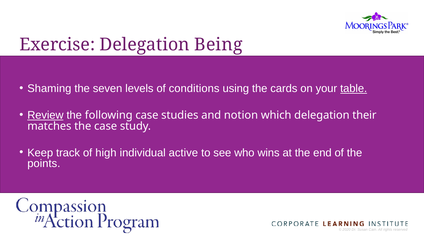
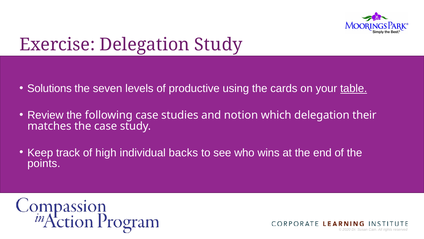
Delegation Being: Being -> Study (218, 45)
Shaming: Shaming -> Solutions (49, 88)
conditions: conditions -> productive (194, 88)
Review underline: present -> none (45, 115)
active: active -> backs (183, 152)
